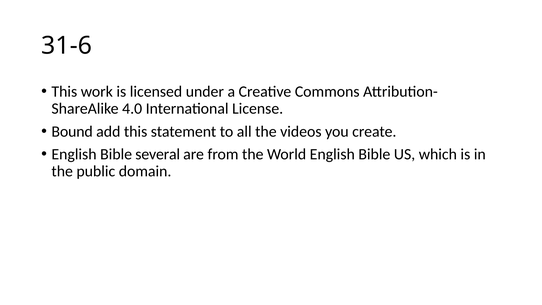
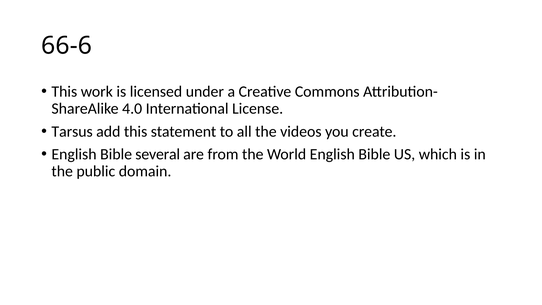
31-6: 31-6 -> 66-6 (67, 46)
Bound: Bound -> Tarsus (72, 131)
